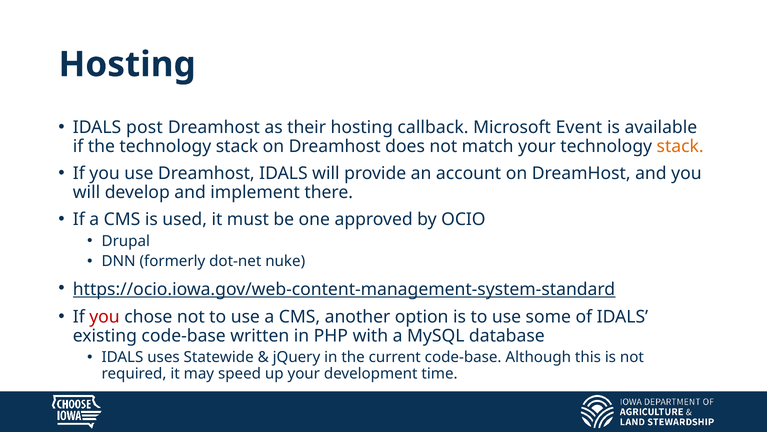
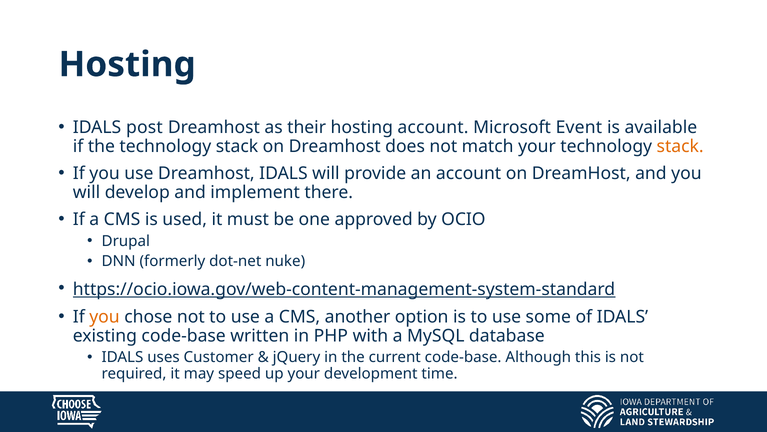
hosting callback: callback -> account (433, 127)
you colour: red -> orange (105, 316)
Statewide: Statewide -> Customer (219, 357)
